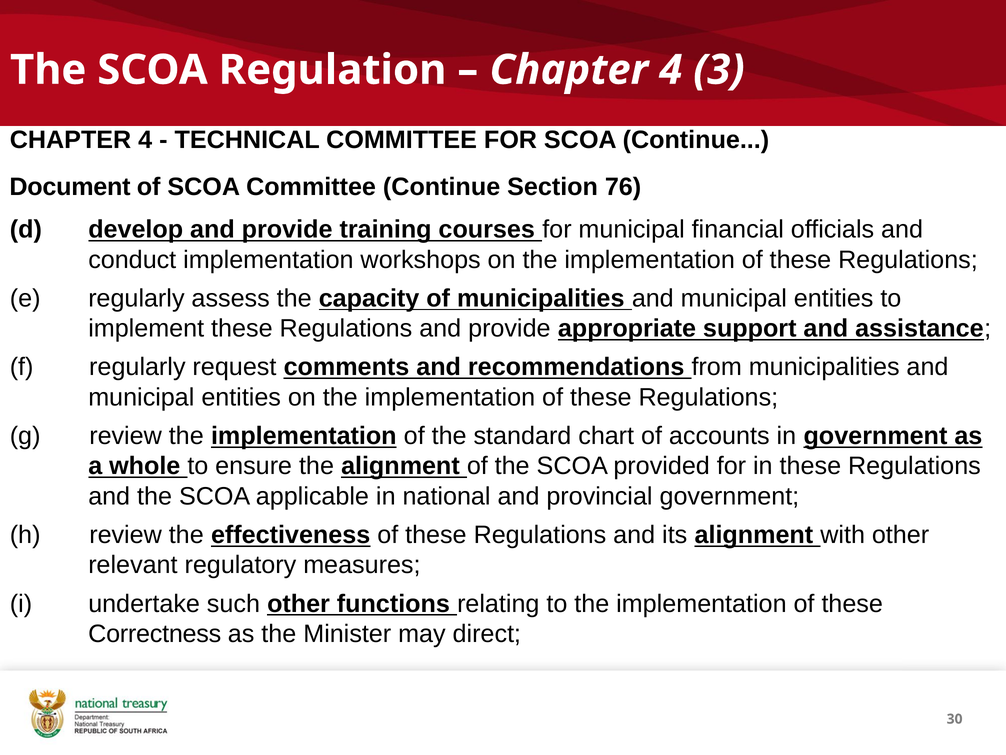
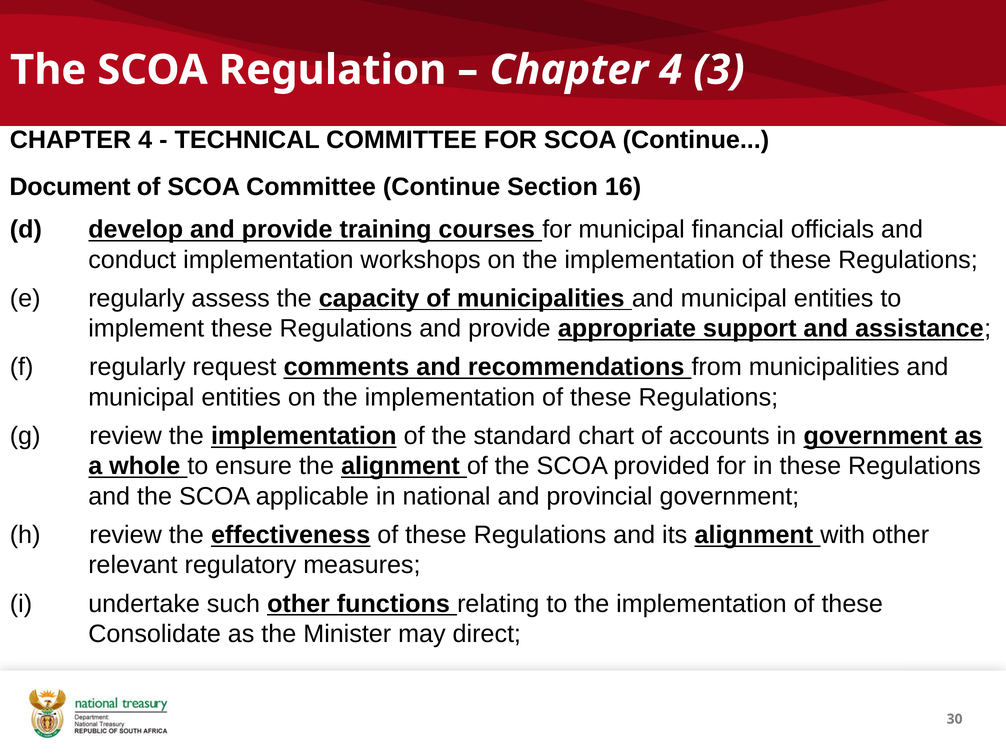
76: 76 -> 16 (623, 187)
Correctness: Correctness -> Consolidate (155, 634)
